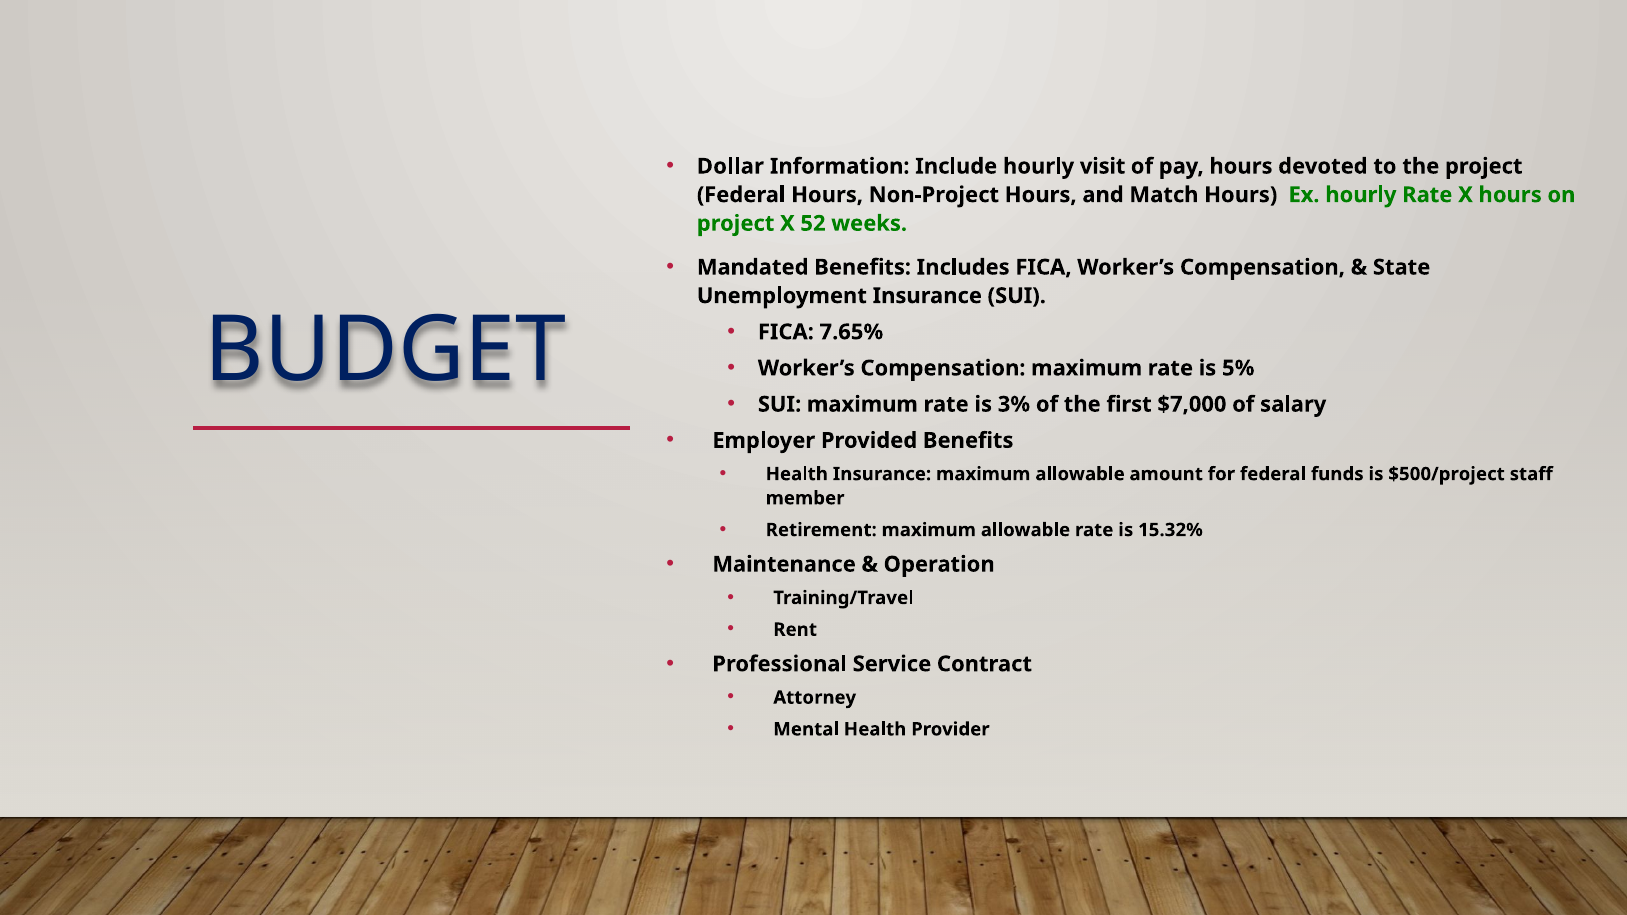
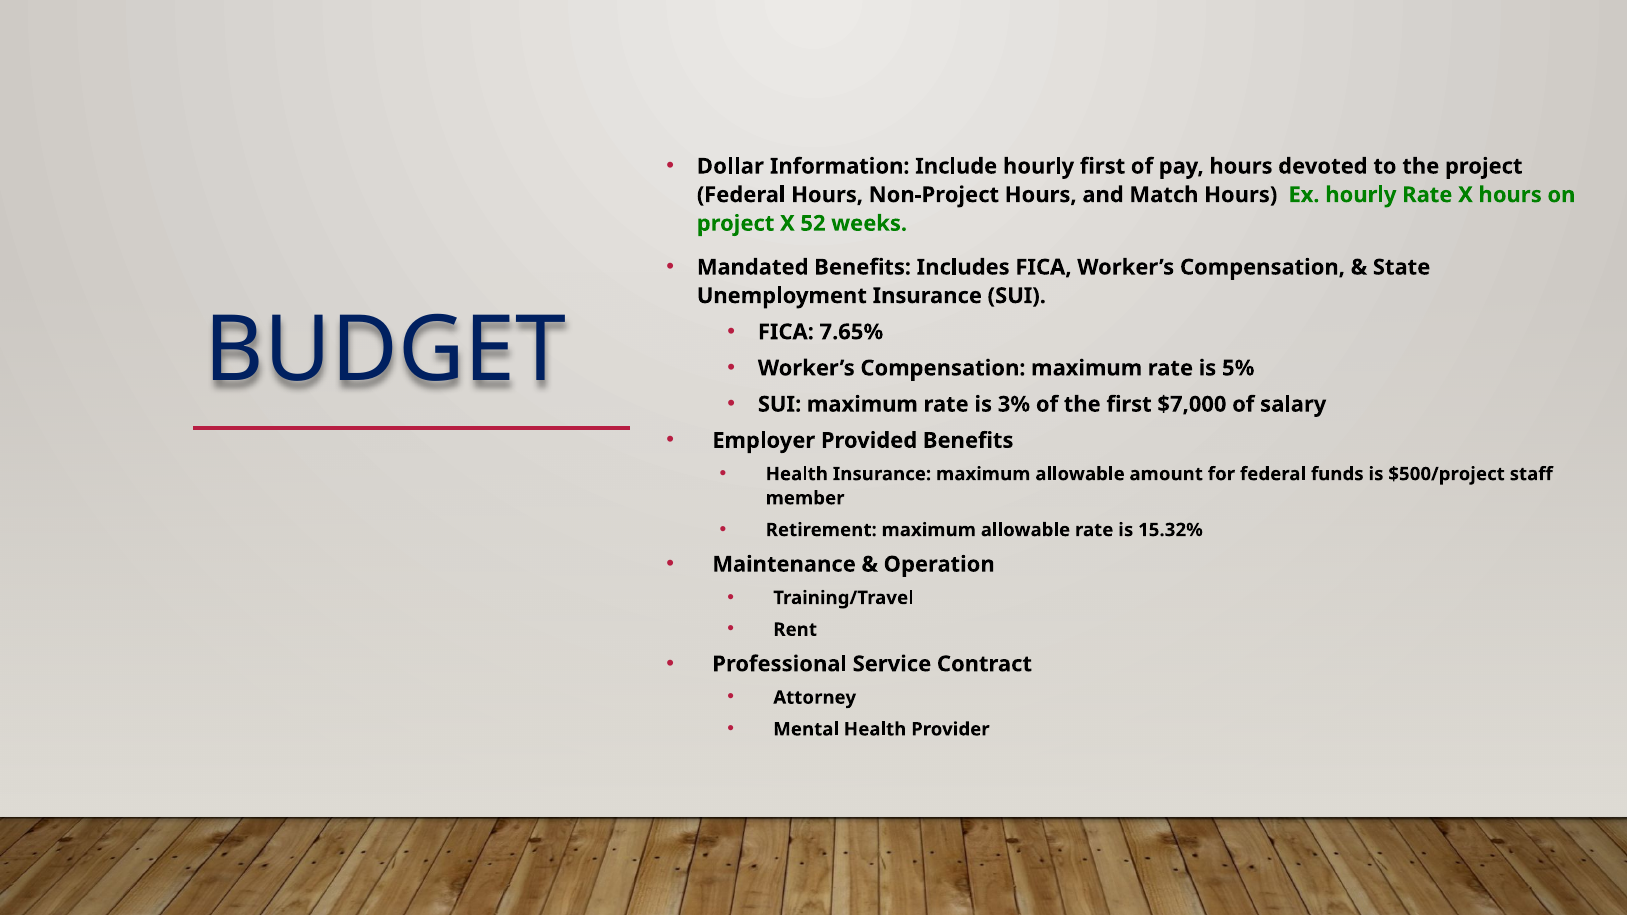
hourly visit: visit -> first (1103, 166)
